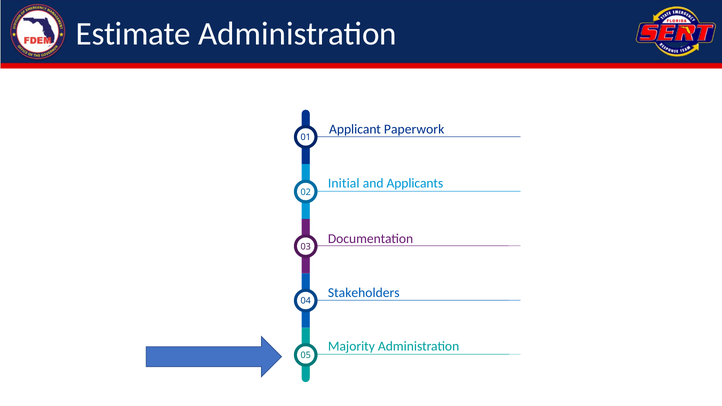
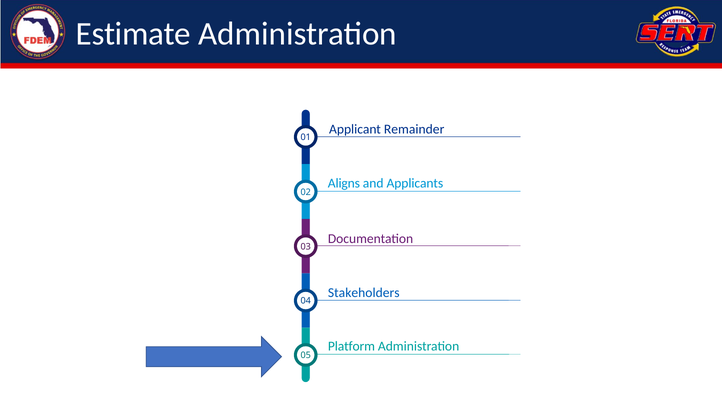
Paperwork: Paperwork -> Remainder (414, 129)
Initial: Initial -> Aligns (344, 184)
Majority: Majority -> Platform (351, 347)
